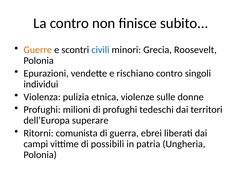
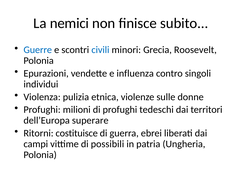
La contro: contro -> nemici (69, 23)
Guerre colour: orange -> blue (38, 50)
rischiano: rischiano -> influenza (135, 74)
comunista: comunista -> costituisce (77, 134)
